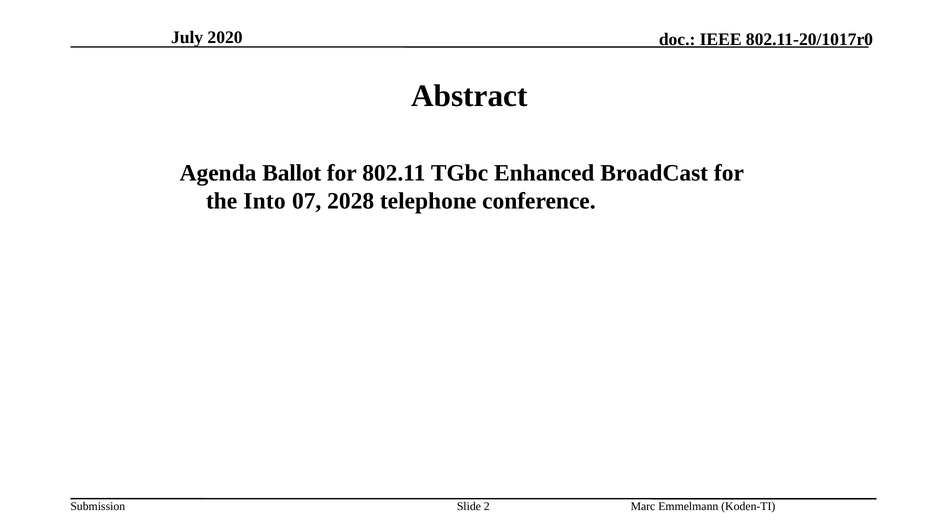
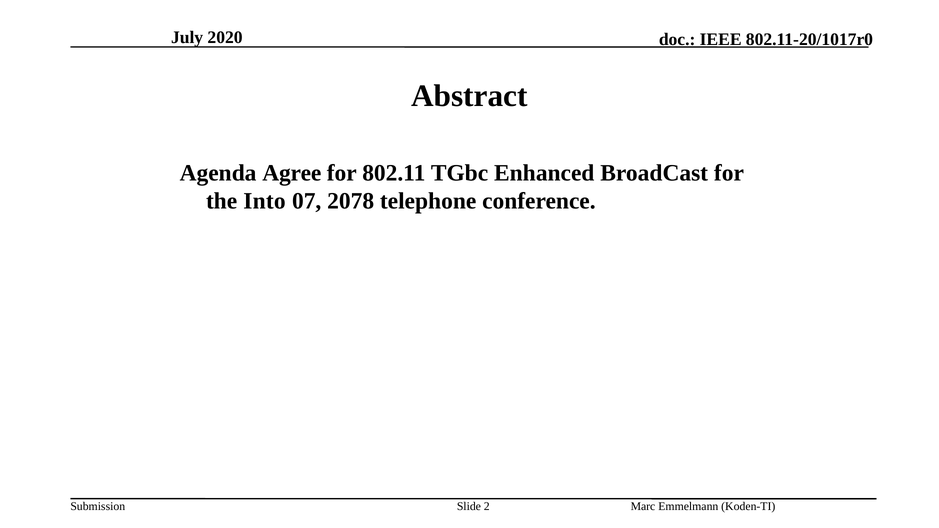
Ballot: Ballot -> Agree (292, 173)
2028: 2028 -> 2078 (351, 201)
